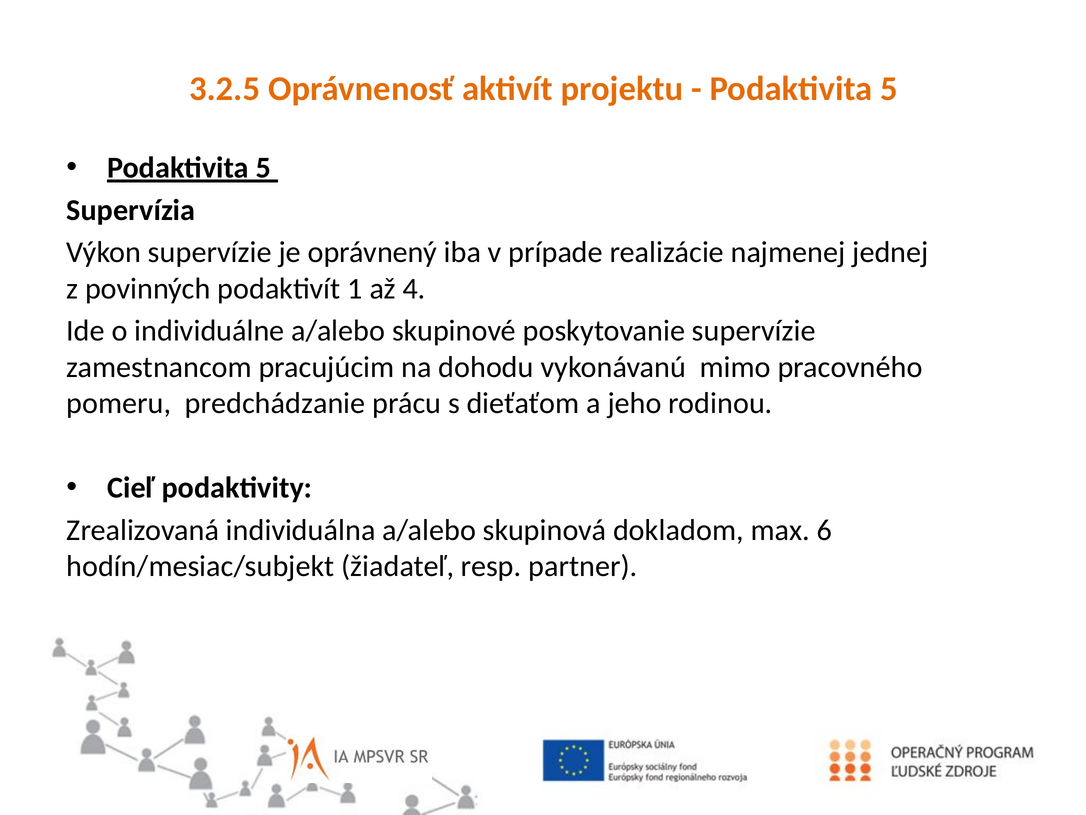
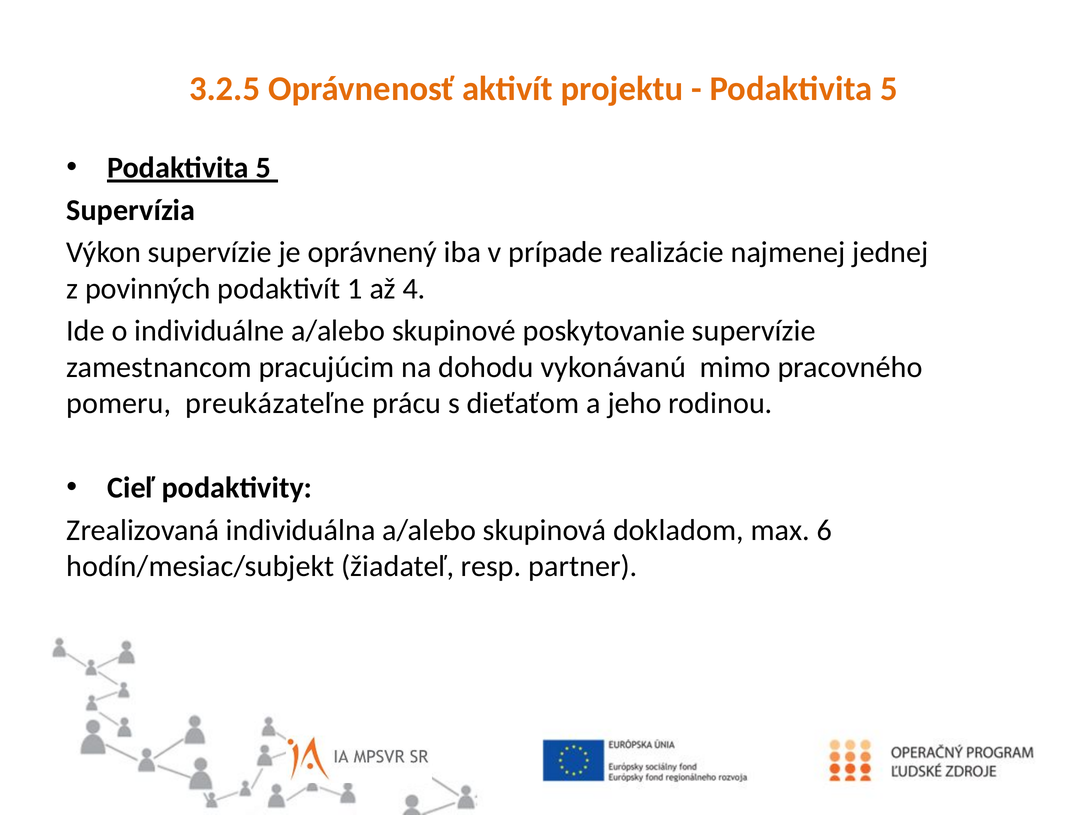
predchádzanie: predchádzanie -> preukázateľne (275, 403)
